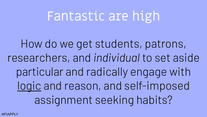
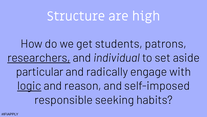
Fantastic: Fantastic -> Structure (76, 16)
researchers underline: none -> present (39, 58)
assignment: assignment -> responsible (64, 100)
